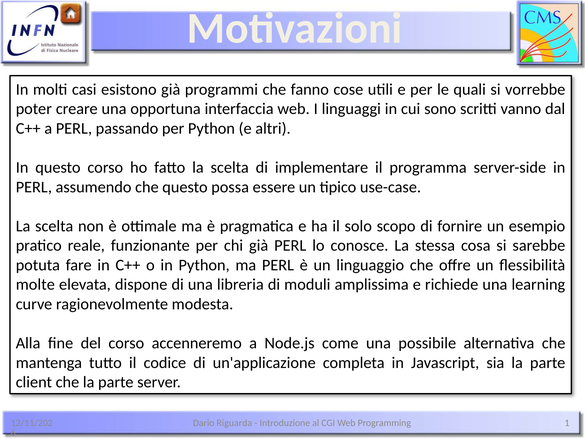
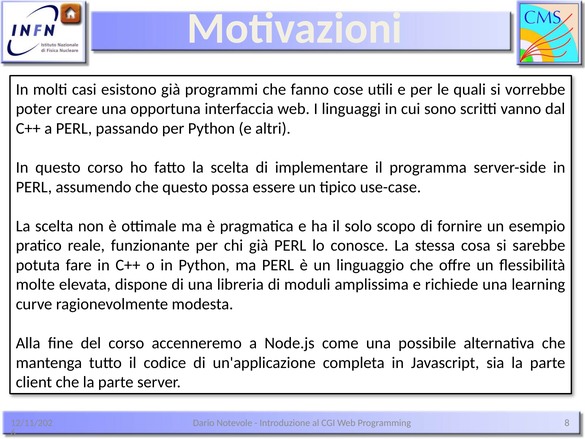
Riguarda: Riguarda -> Notevole (234, 423)
1: 1 -> 8 (567, 423)
